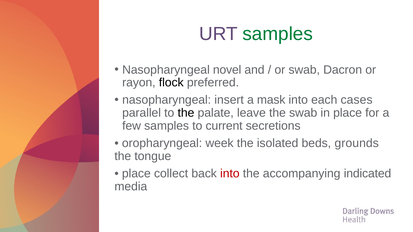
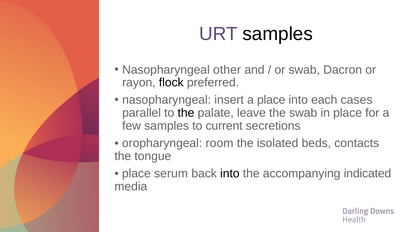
samples colour: green -> black (278, 34)
novel: novel -> other (227, 70)
a mask: mask -> place (271, 100)
week: week -> room (219, 143)
grounds: grounds -> contacts (357, 143)
collect: collect -> serum (171, 174)
into colour: red -> black (230, 174)
